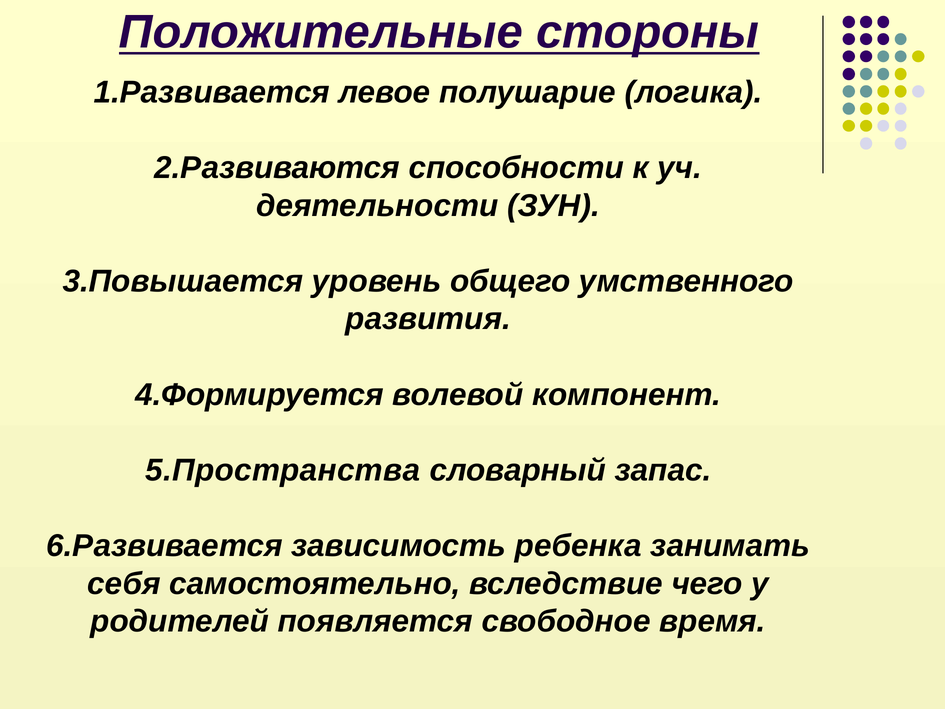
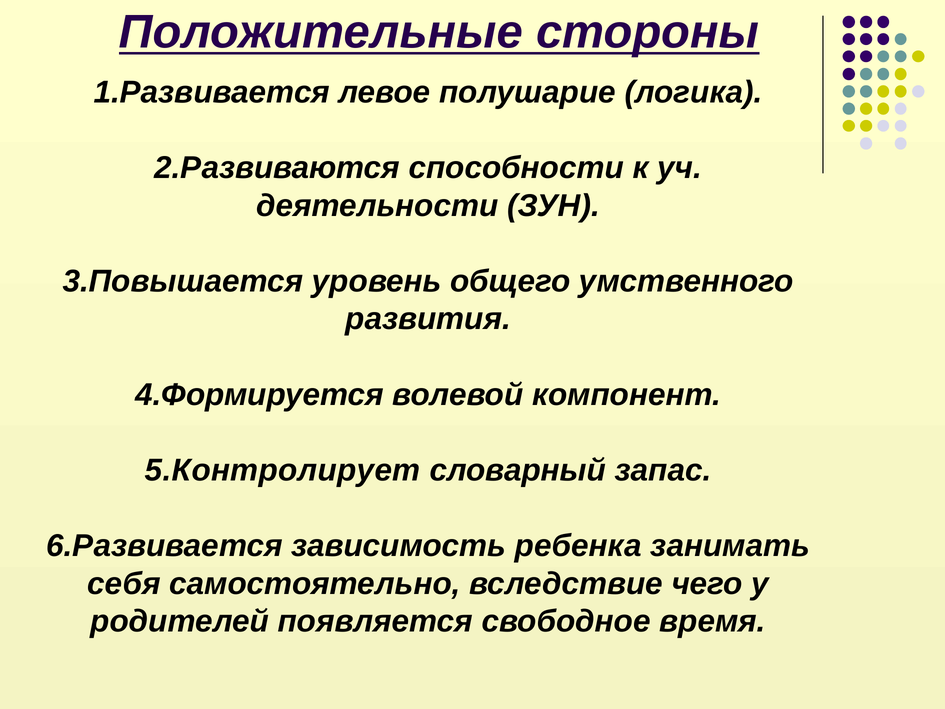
5.Пространства: 5.Пространства -> 5.Контролирует (283, 470)
